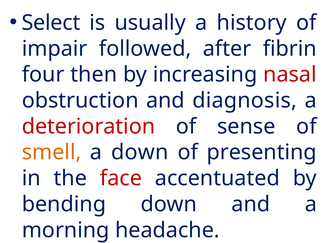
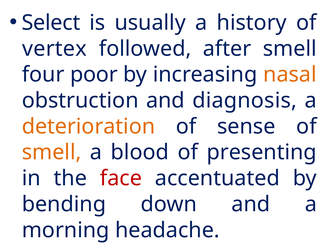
impair: impair -> vertex (54, 49)
after fibrin: fibrin -> smell (290, 49)
then: then -> poor (94, 75)
nasal colour: red -> orange (290, 75)
deterioration colour: red -> orange (88, 126)
a down: down -> blood (140, 152)
